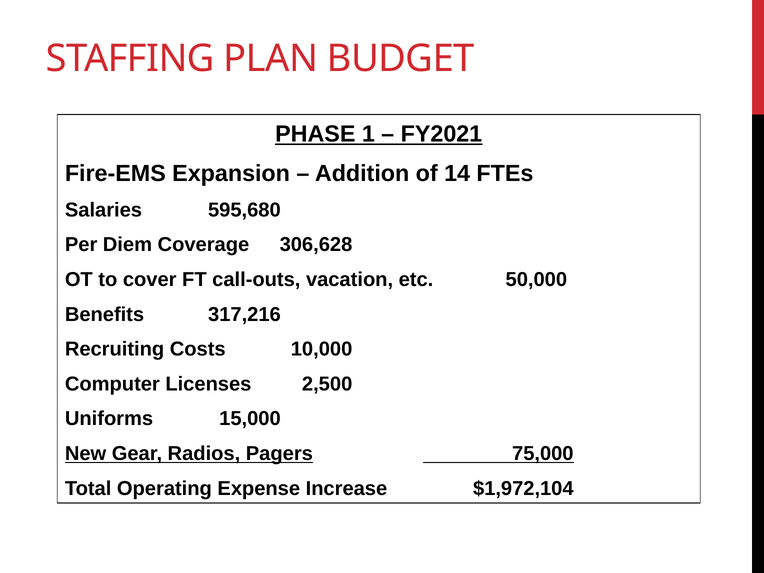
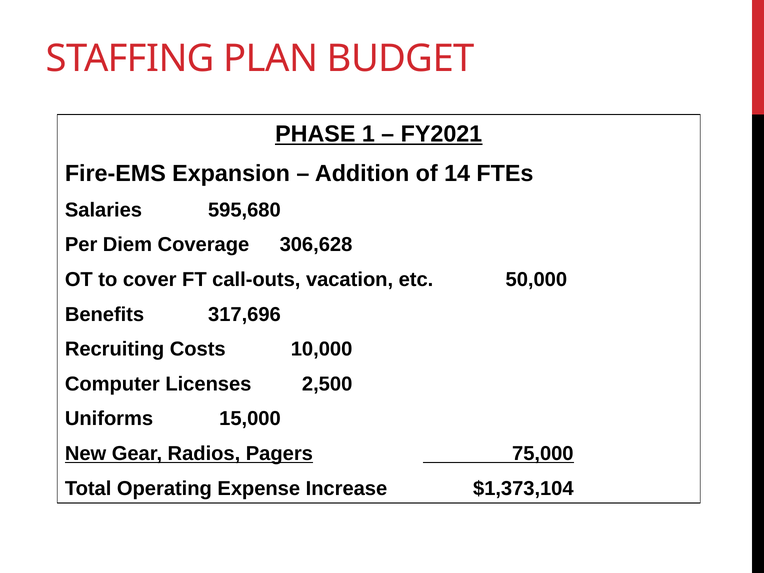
317,216: 317,216 -> 317,696 (244, 314)
$1,972,104: $1,972,104 -> $1,373,104 (523, 488)
